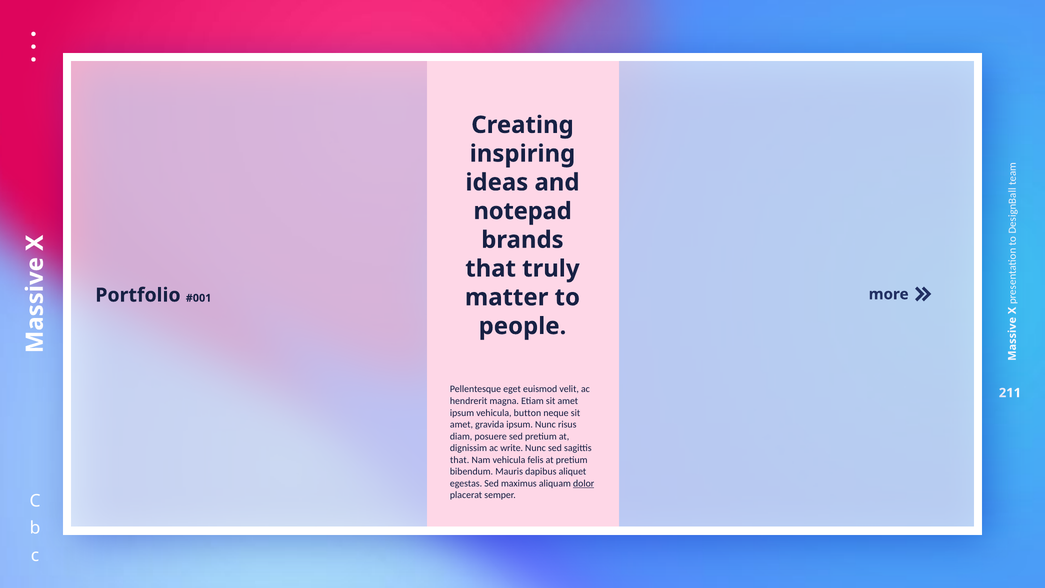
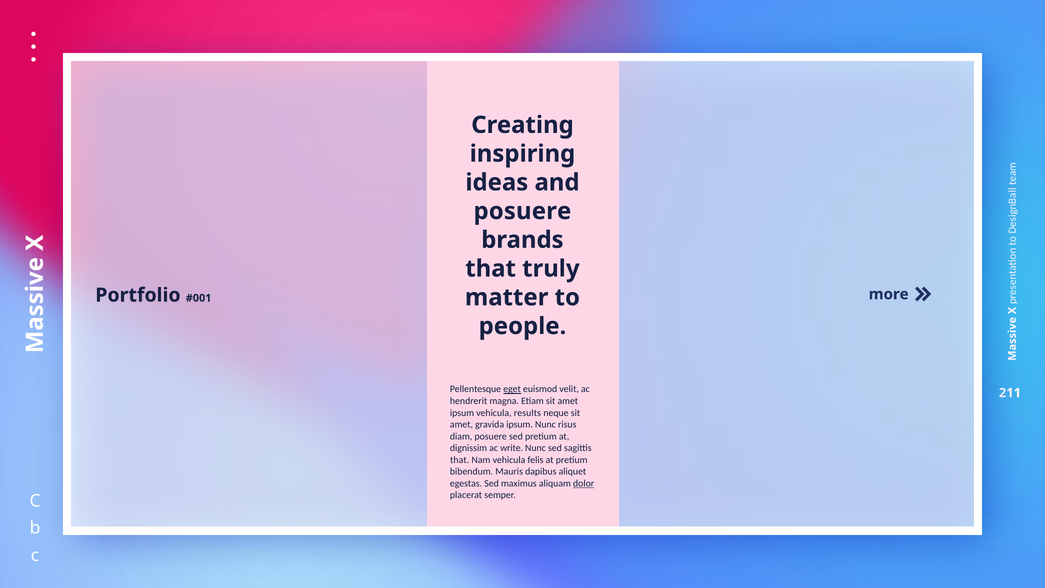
notepad: notepad -> posuere (522, 211)
eget underline: none -> present (512, 389)
button: button -> results (527, 413)
